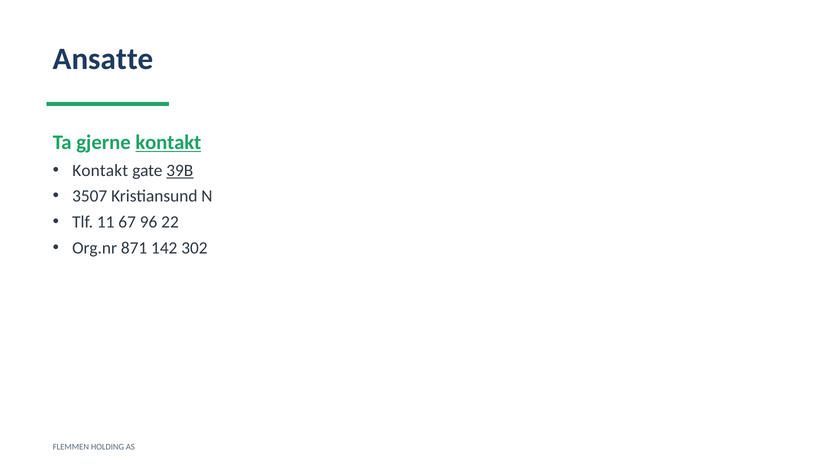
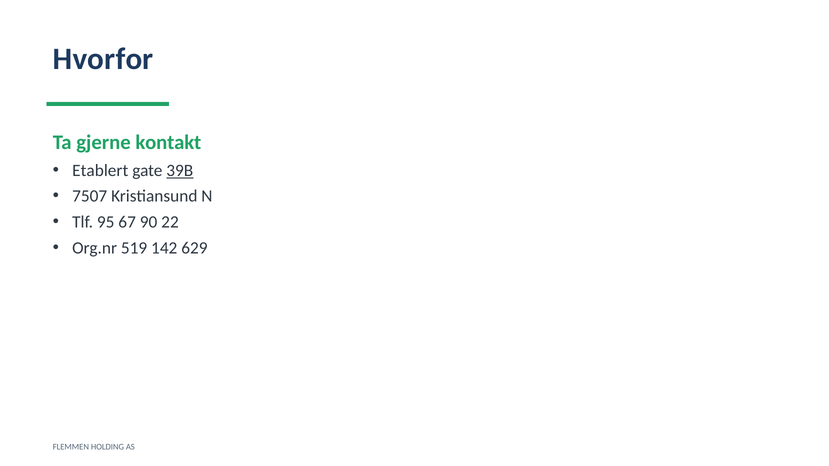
Ansatte: Ansatte -> Hvorfor (103, 59)
kontakt underline: present -> none (168, 143)
Kontakt: Kontakt -> Etablert (100, 170)
3507: 3507 -> 7507 (90, 196)
11: 11 -> 95 (106, 222)
96: 96 -> 90 (149, 222)
871: 871 -> 519 (134, 248)
302: 302 -> 629 (194, 248)
